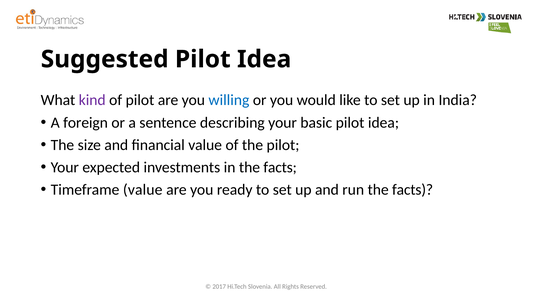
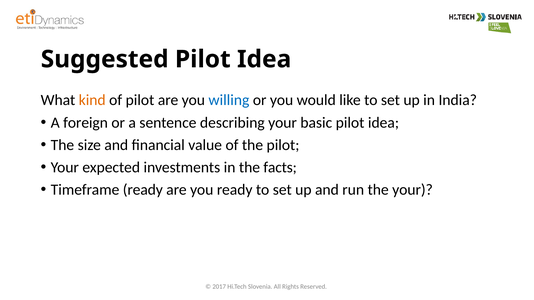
kind colour: purple -> orange (92, 100)
Timeframe value: value -> ready (143, 190)
run the facts: facts -> your (413, 190)
